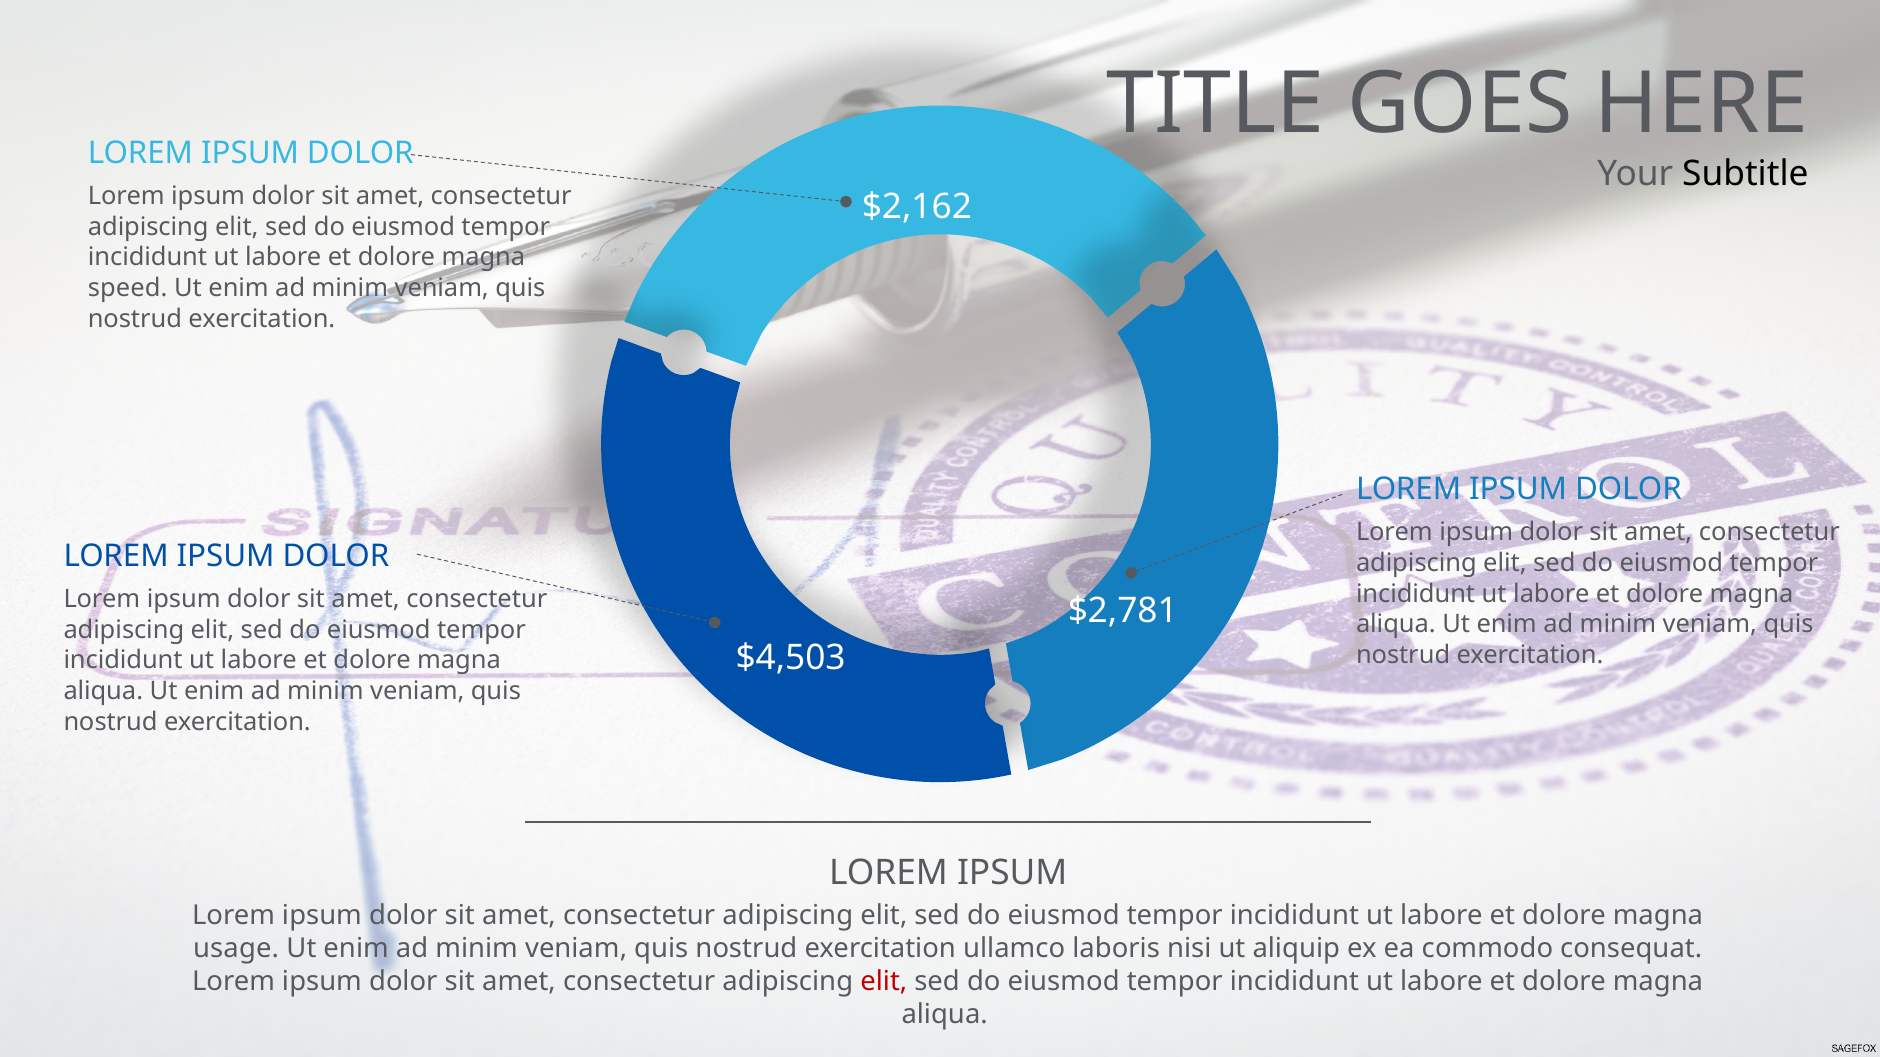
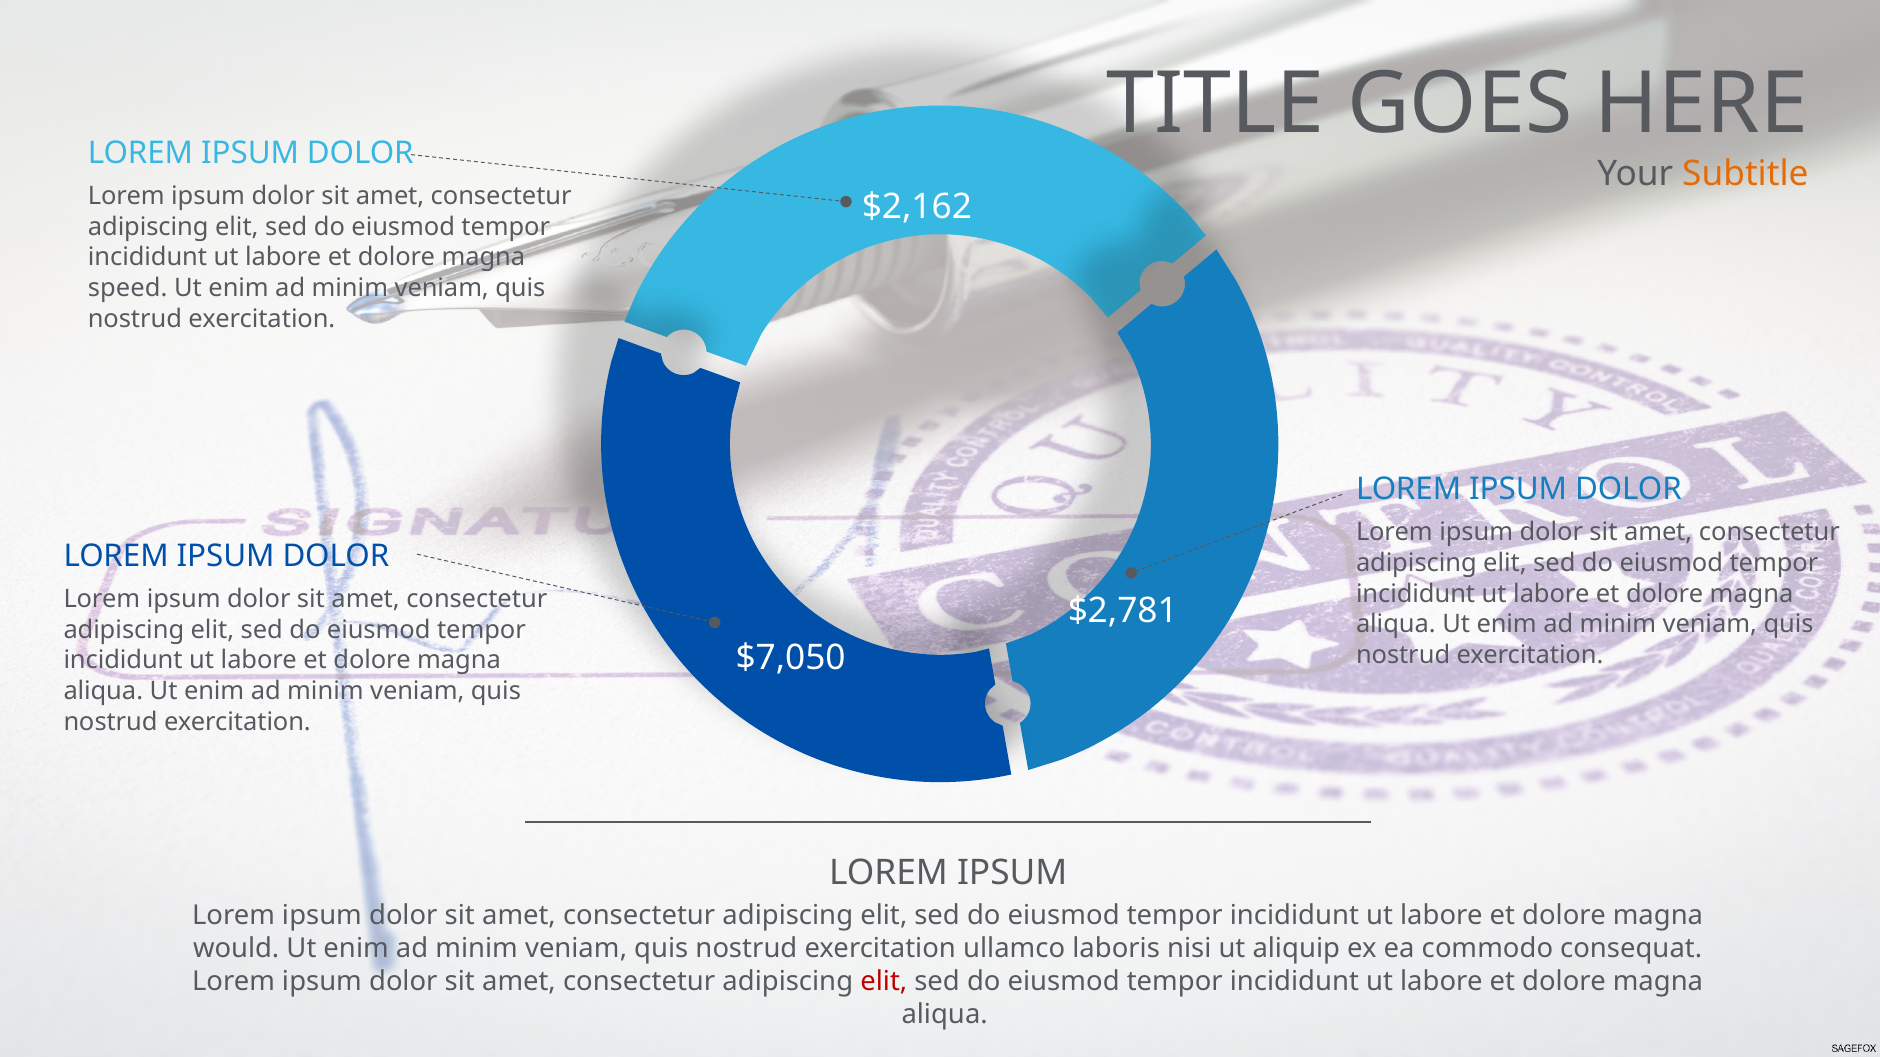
Subtitle colour: black -> orange (1745, 174)
$4,503: $4,503 -> $7,050 (791, 658)
usage: usage -> would (236, 949)
